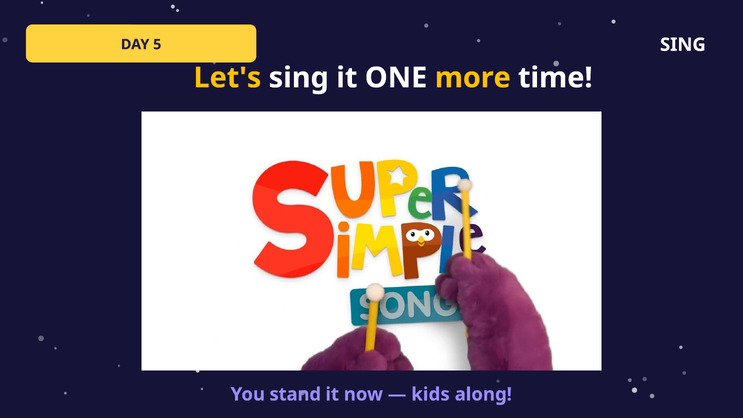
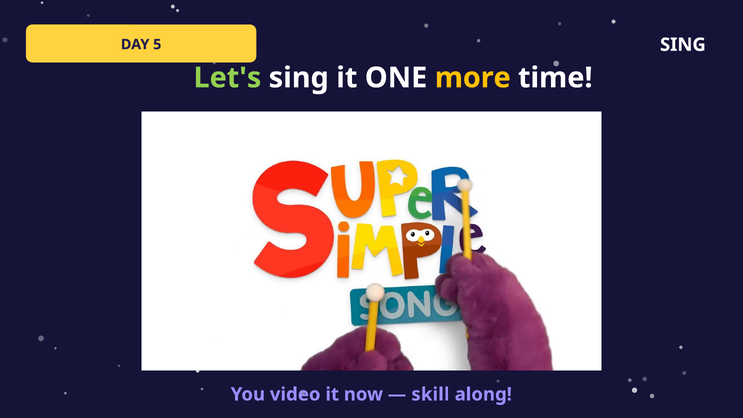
Let's colour: yellow -> light green (227, 78)
stand: stand -> video (295, 394)
kids: kids -> skill (430, 394)
